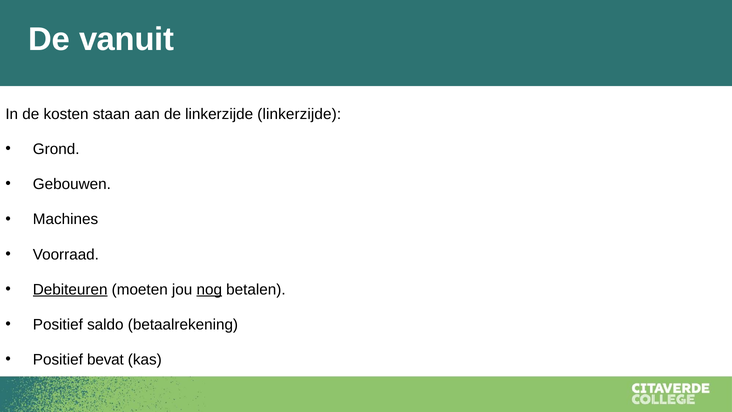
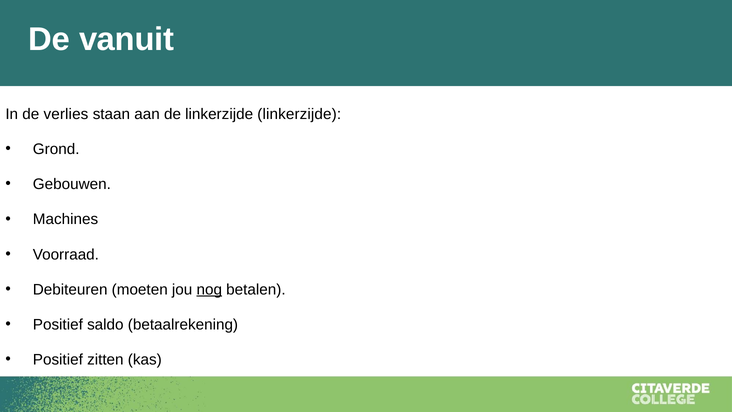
kosten: kosten -> verlies (66, 114)
Debiteuren underline: present -> none (70, 289)
bevat: bevat -> zitten (105, 360)
